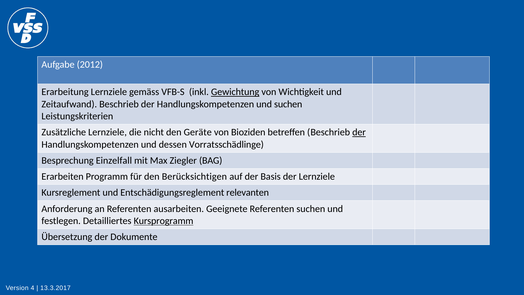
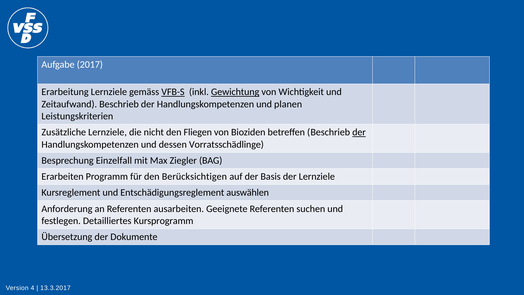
2012: 2012 -> 2017 (90, 64)
VFB-S underline: none -> present (173, 92)
und suchen: suchen -> planen (288, 104)
Geräte: Geräte -> Fliegen (198, 132)
relevanten: relevanten -> auswählen (248, 193)
Kursprogramm underline: present -> none (164, 221)
